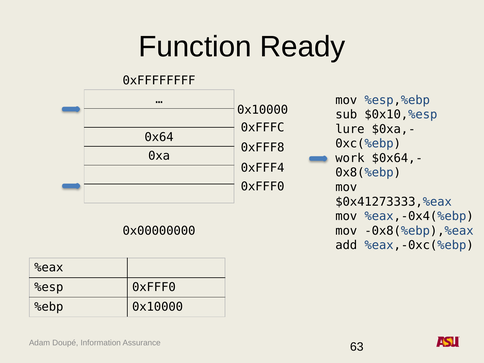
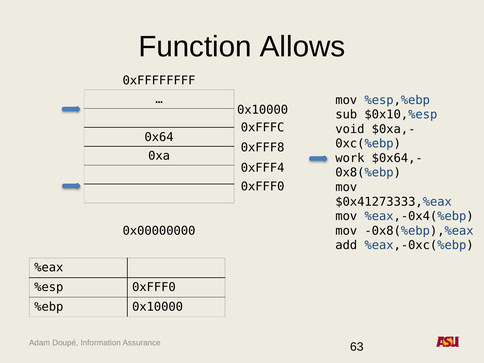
Ready: Ready -> Allows (303, 47)
lure: lure -> void (350, 129)
